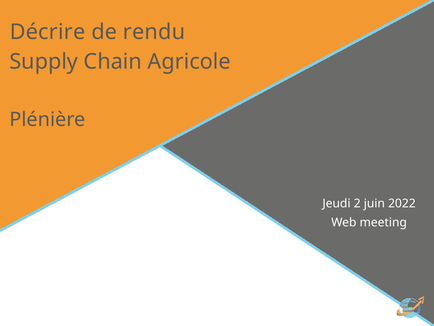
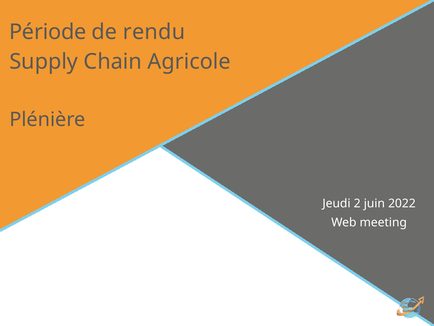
Décrire: Décrire -> Période (48, 32)
